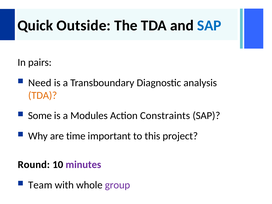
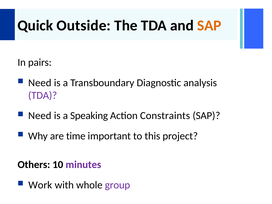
SAP colour: blue -> orange (209, 26)
TDA colour: orange -> purple (43, 95)
Some: Some -> Need (40, 116)
Modules: Modules -> Speaking (89, 116)
Round: Round -> Others (34, 165)
Team: Team -> Work (40, 185)
